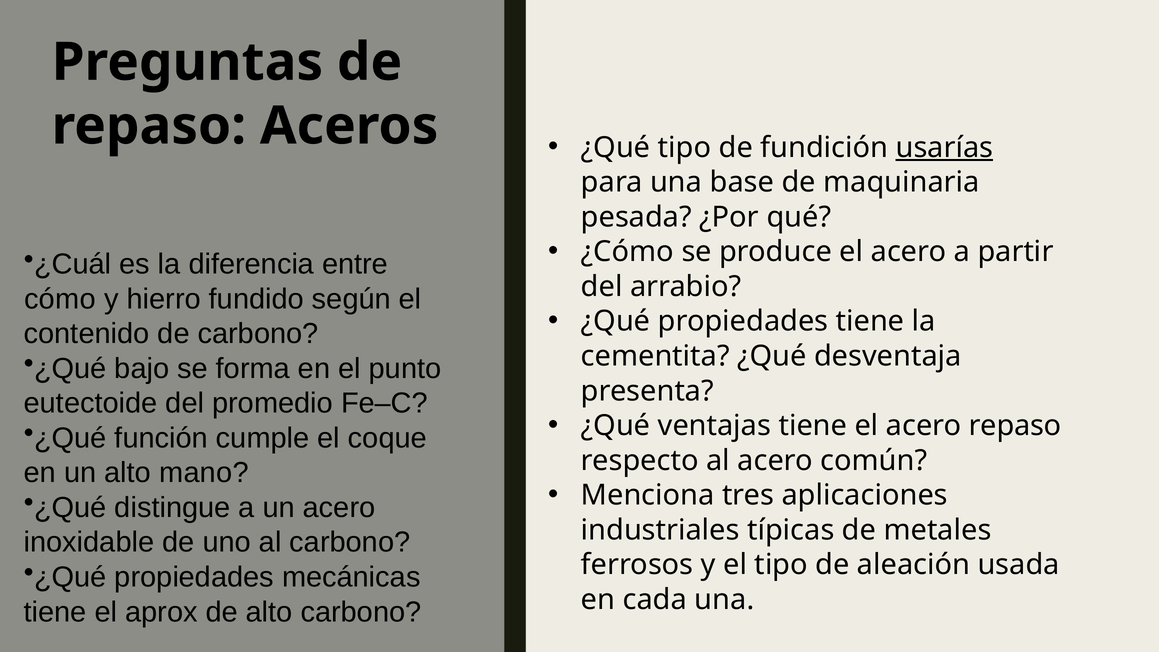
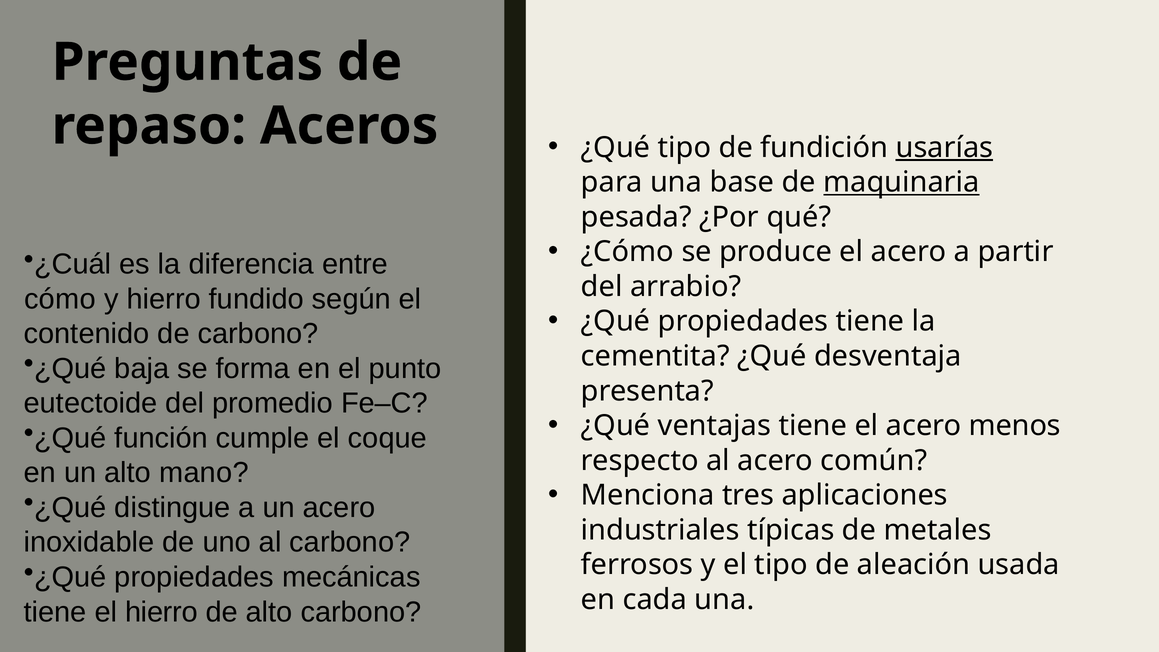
maquinaria underline: none -> present (901, 182)
bajo: bajo -> baja (142, 369)
acero repaso: repaso -> menos (1015, 426)
el aprox: aprox -> hierro (162, 612)
